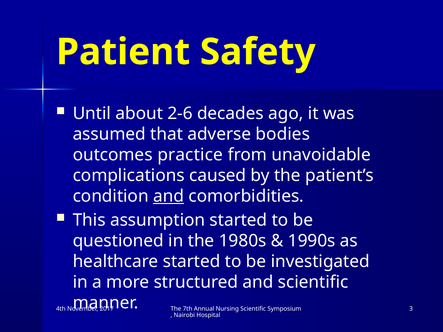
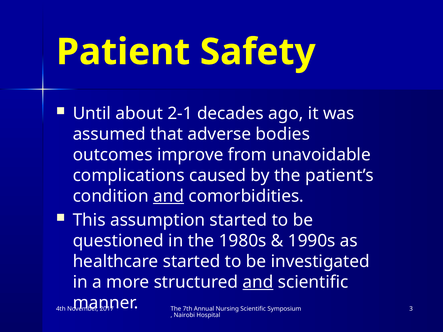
2-6: 2-6 -> 2-1 (180, 113)
practice: practice -> improve (190, 155)
and underline: none -> present (258, 282)
